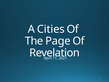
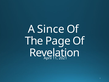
Cities: Cities -> Since (51, 29)
